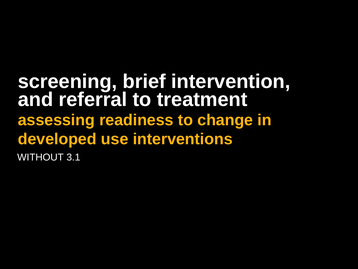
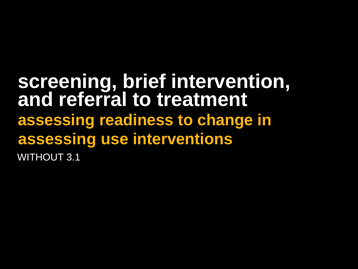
developed: developed -> assessing (57, 139)
